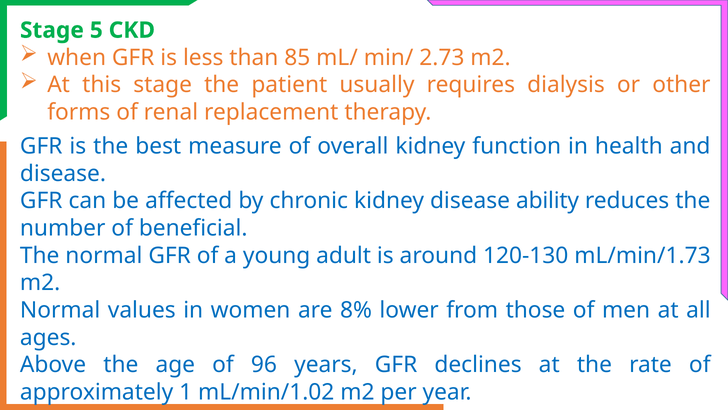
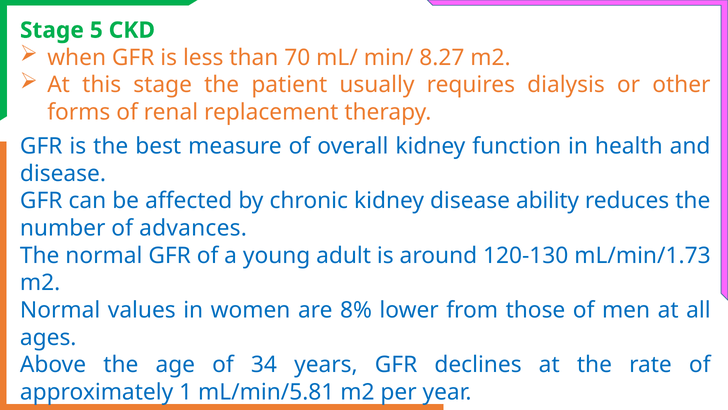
85: 85 -> 70 (297, 57)
2.73: 2.73 -> 8.27 (442, 57)
beneficial: beneficial -> advances (193, 228)
96: 96 -> 34 (264, 364)
mL/min/1.02: mL/min/1.02 -> mL/min/5.81 (266, 392)
